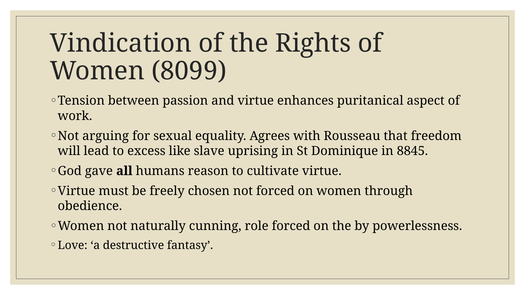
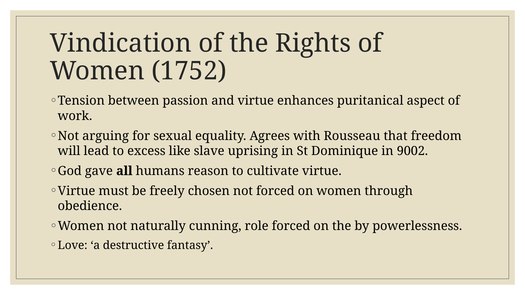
8099: 8099 -> 1752 (189, 71)
8845: 8845 -> 9002 (412, 151)
